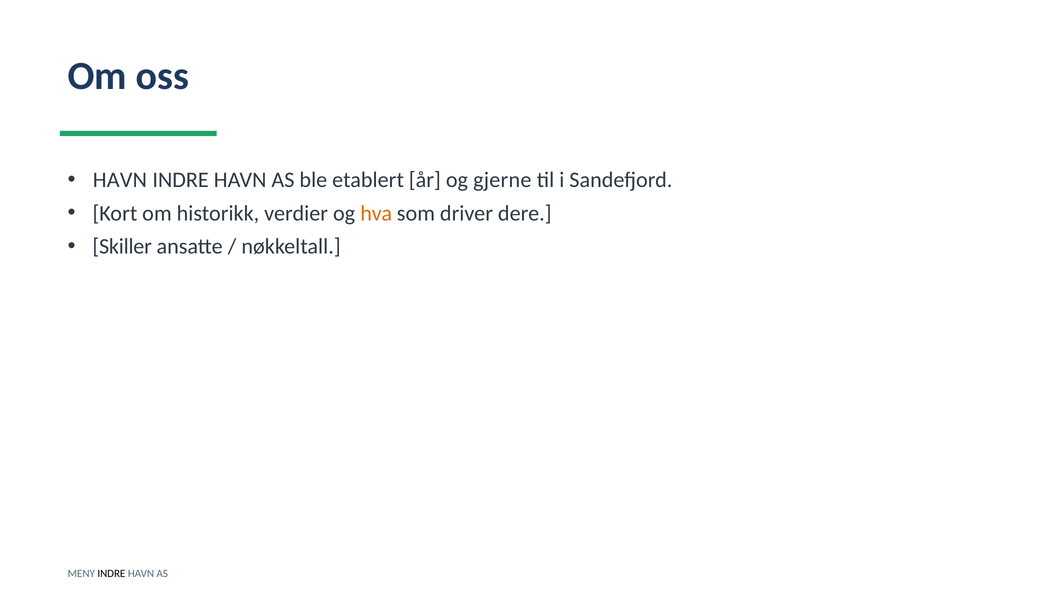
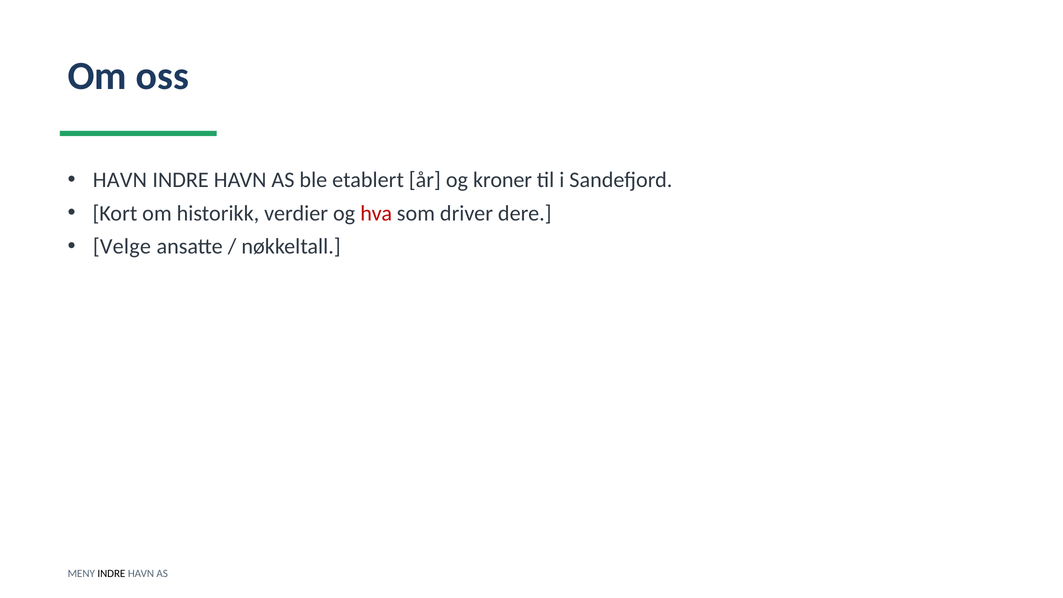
gjerne: gjerne -> kroner (502, 180)
hva colour: orange -> red (376, 213)
Skiller: Skiller -> Velge (122, 247)
